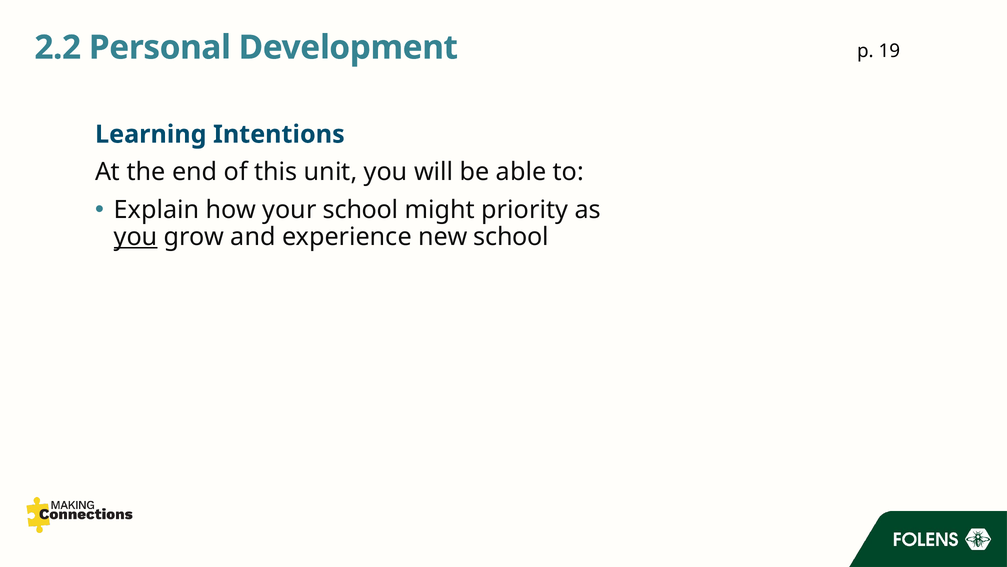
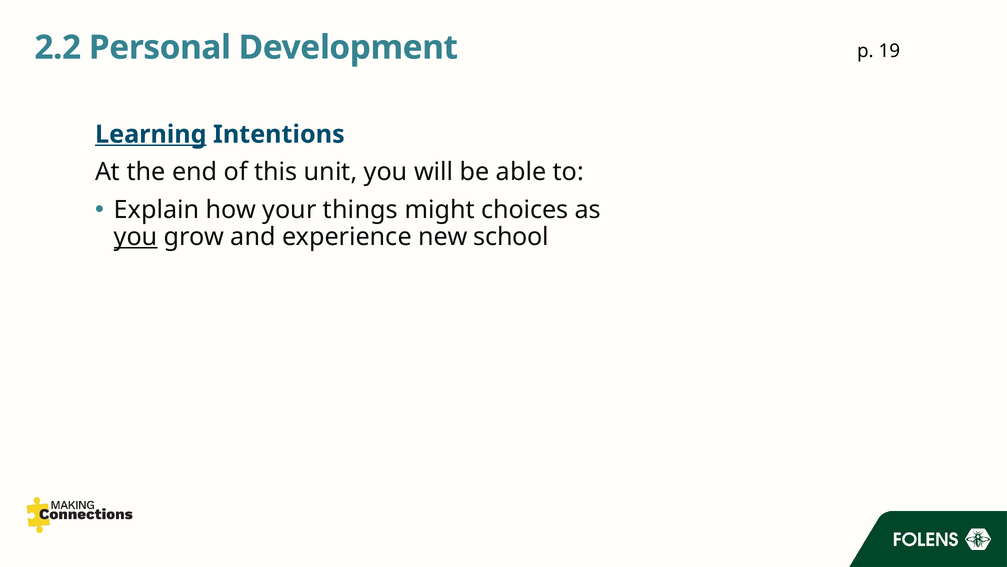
Learning underline: none -> present (151, 134)
your school: school -> things (360, 210)
priority: priority -> choices (525, 210)
